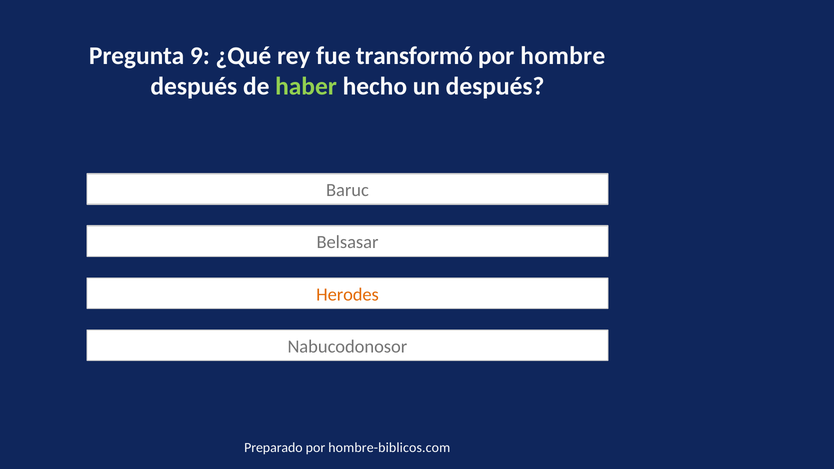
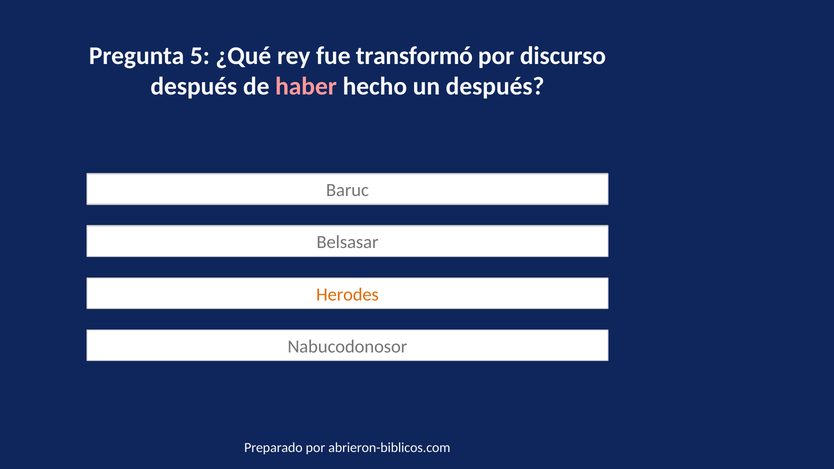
9: 9 -> 5 (200, 56)
hombre: hombre -> discurso (563, 56)
haber colour: light green -> pink (306, 87)
hombre-biblicos.com: hombre-biblicos.com -> abrieron-biblicos.com (389, 448)
